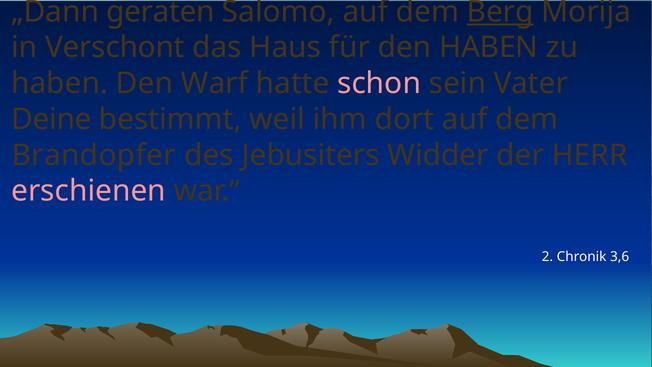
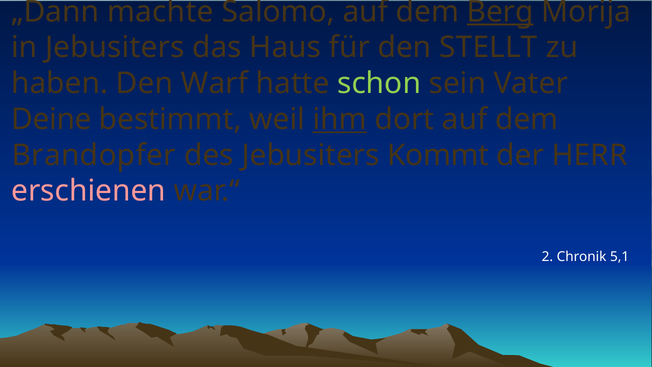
geraten: geraten -> machte (160, 12)
in Verschont: Verschont -> Jebusiters (115, 48)
den HABEN: HABEN -> STELLT (488, 48)
schon colour: pink -> light green (379, 83)
ihm underline: none -> present (340, 119)
Widder: Widder -> Kommt (438, 155)
3,6: 3,6 -> 5,1 (620, 257)
